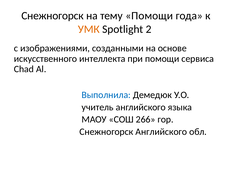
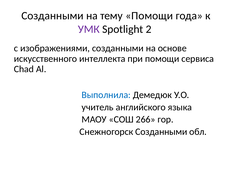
Снежногорск: Снежногорск -> Созданными (52, 16)
УМК colour: orange -> purple (89, 29)
Снежногорск Английского: Английского -> Созданными (161, 132)
